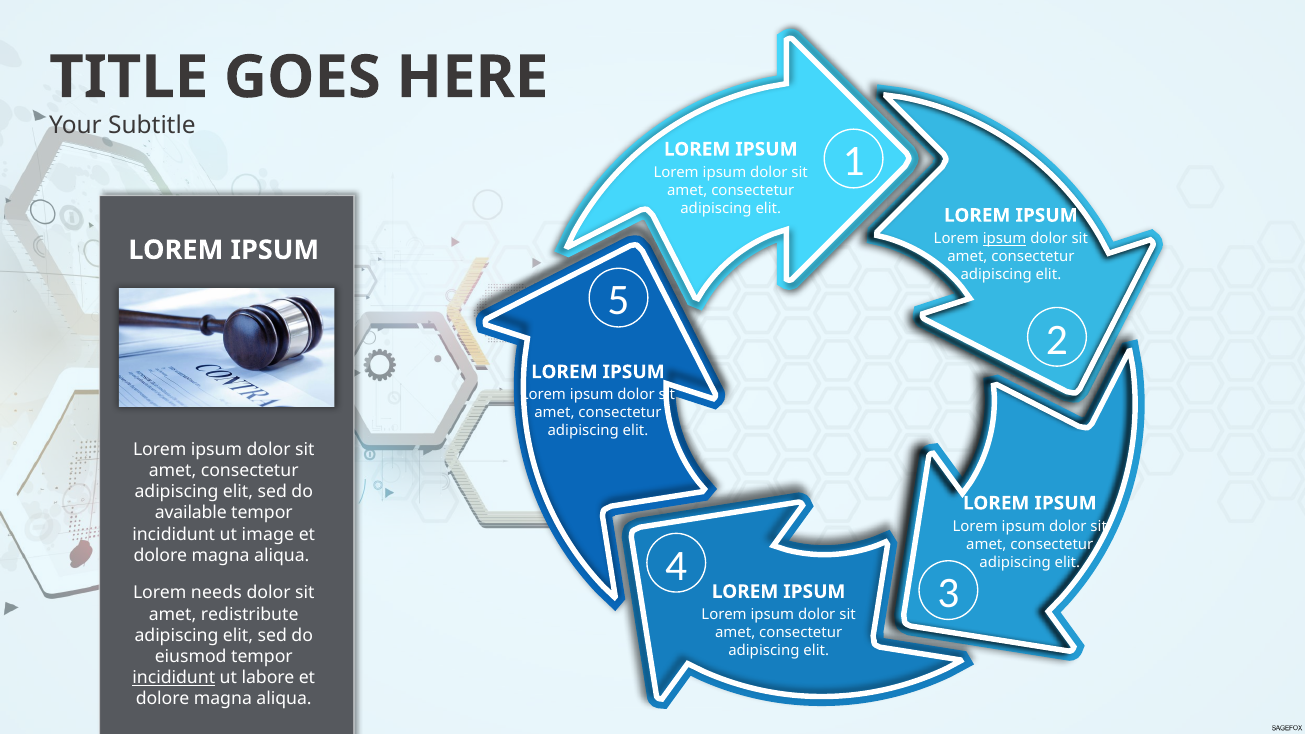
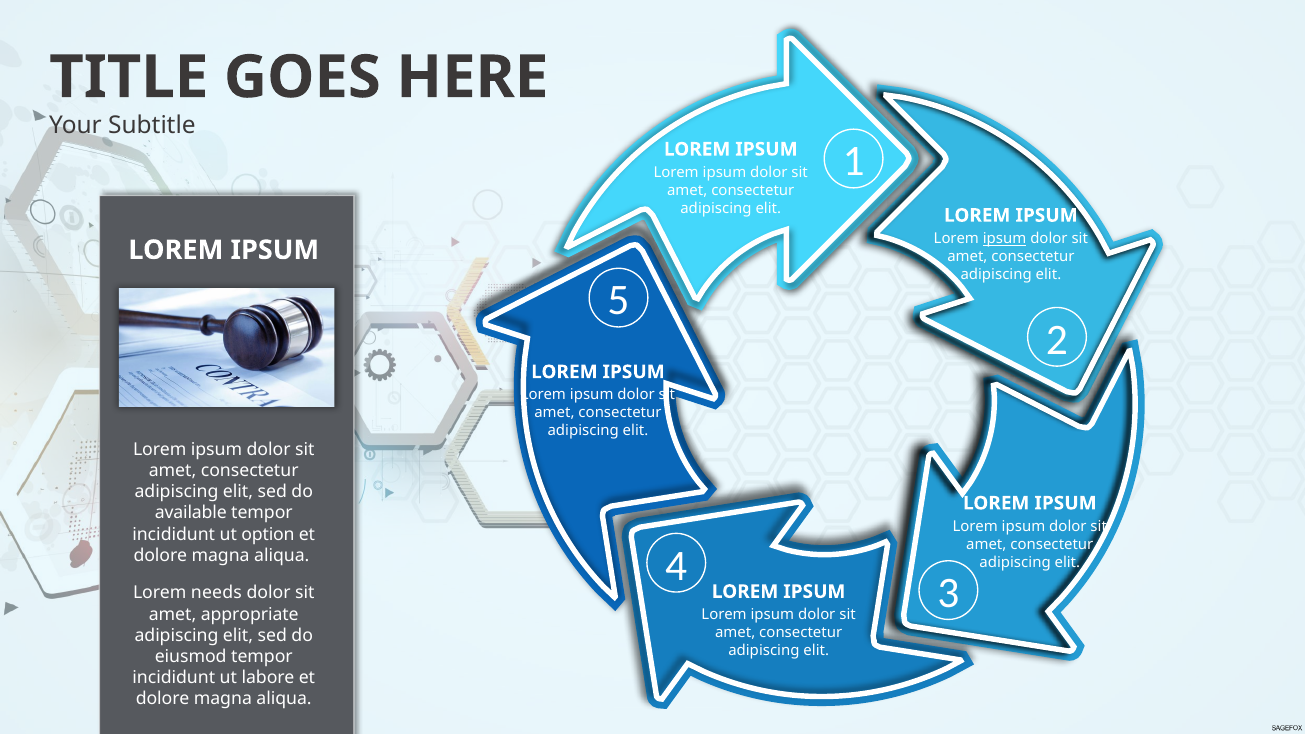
image: image -> option (268, 534)
redistribute: redistribute -> appropriate (250, 614)
incididunt underline: present -> none (174, 678)
